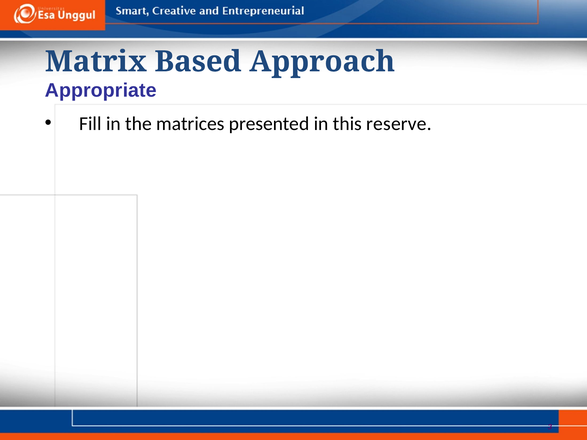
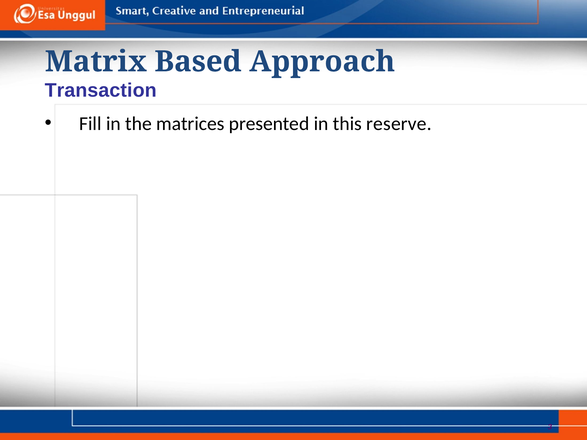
Appropriate: Appropriate -> Transaction (101, 90)
